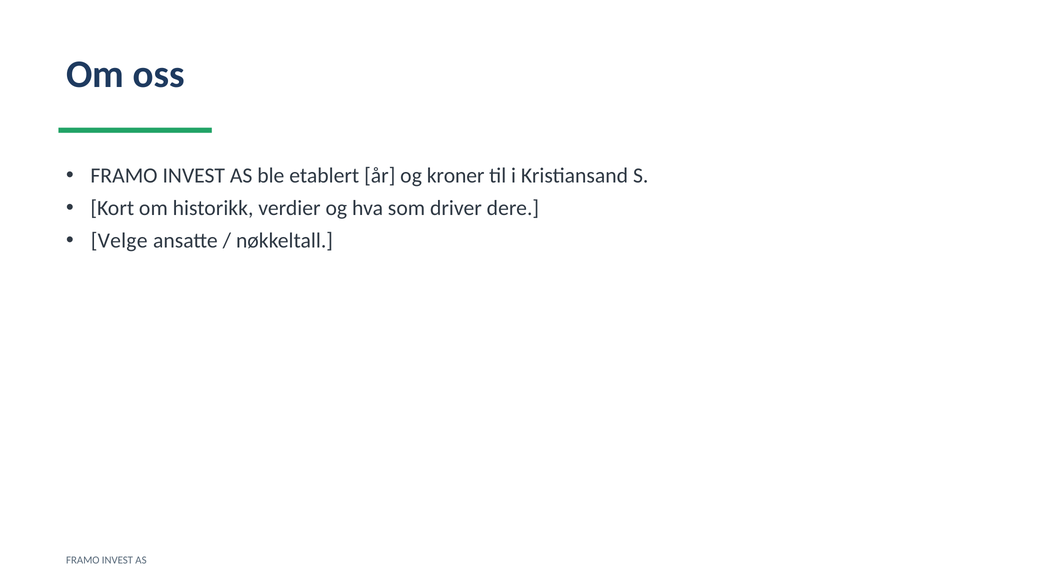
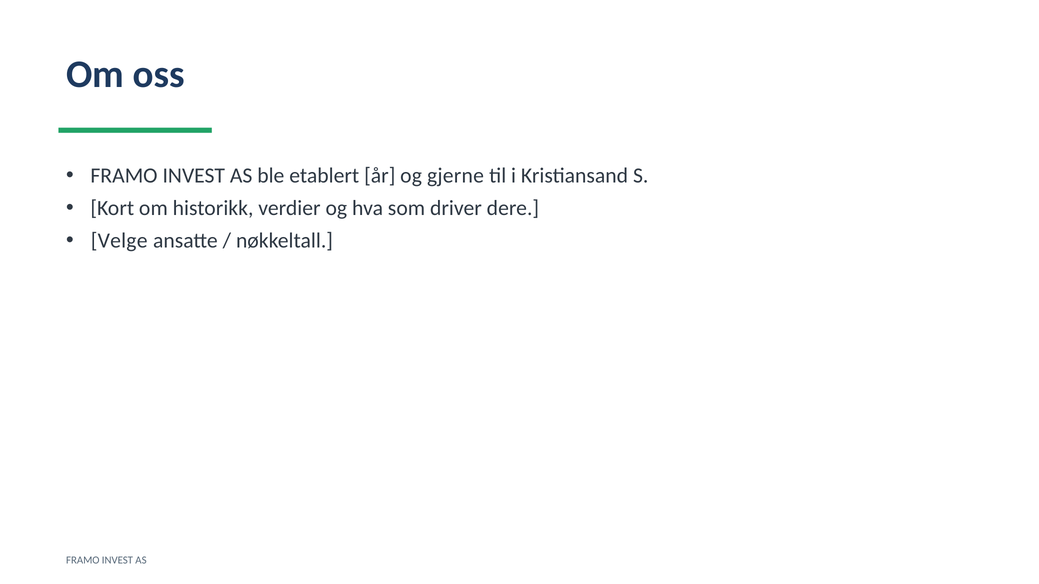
kroner: kroner -> gjerne (455, 176)
